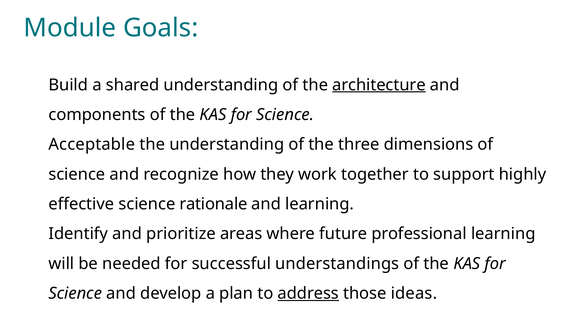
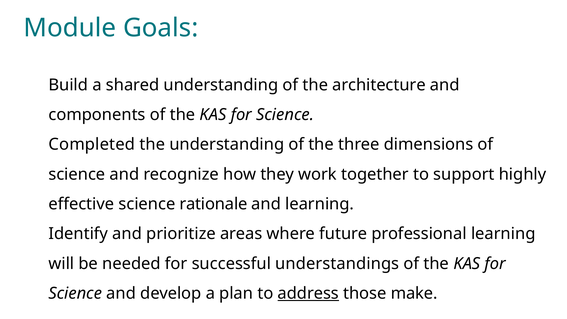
architecture underline: present -> none (379, 85)
Acceptable: Acceptable -> Completed (92, 144)
ideas: ideas -> make (414, 293)
